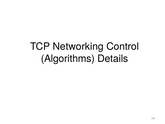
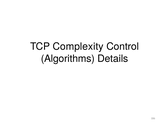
Networking: Networking -> Complexity (78, 46)
